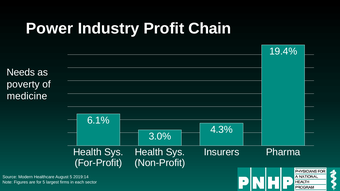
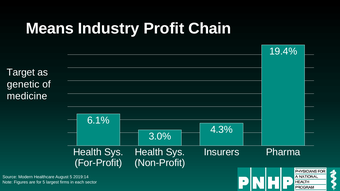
Power: Power -> Means (50, 29)
Needs: Needs -> Target (21, 72)
poverty: poverty -> genetic (23, 84)
